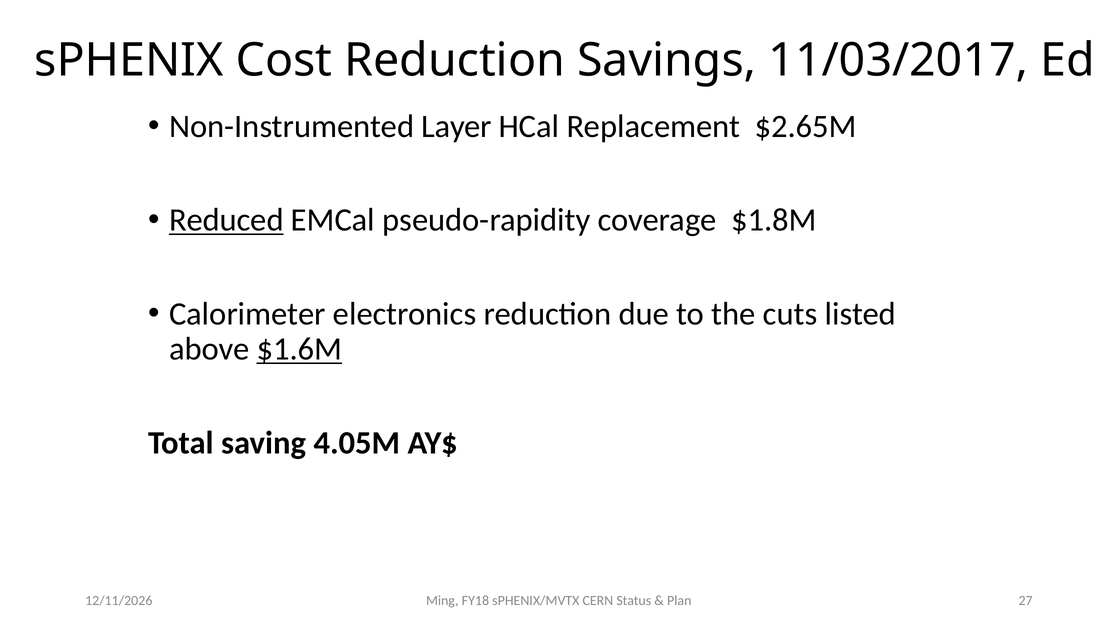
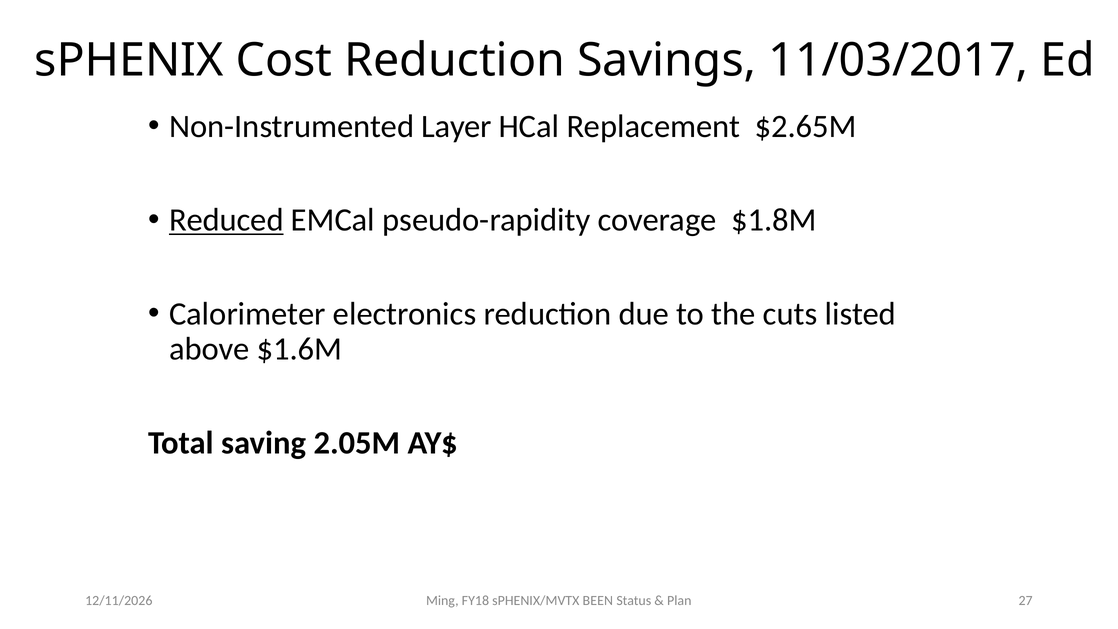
$1.6M underline: present -> none (299, 349)
4.05M: 4.05M -> 2.05M (357, 443)
CERN: CERN -> BEEN (598, 601)
